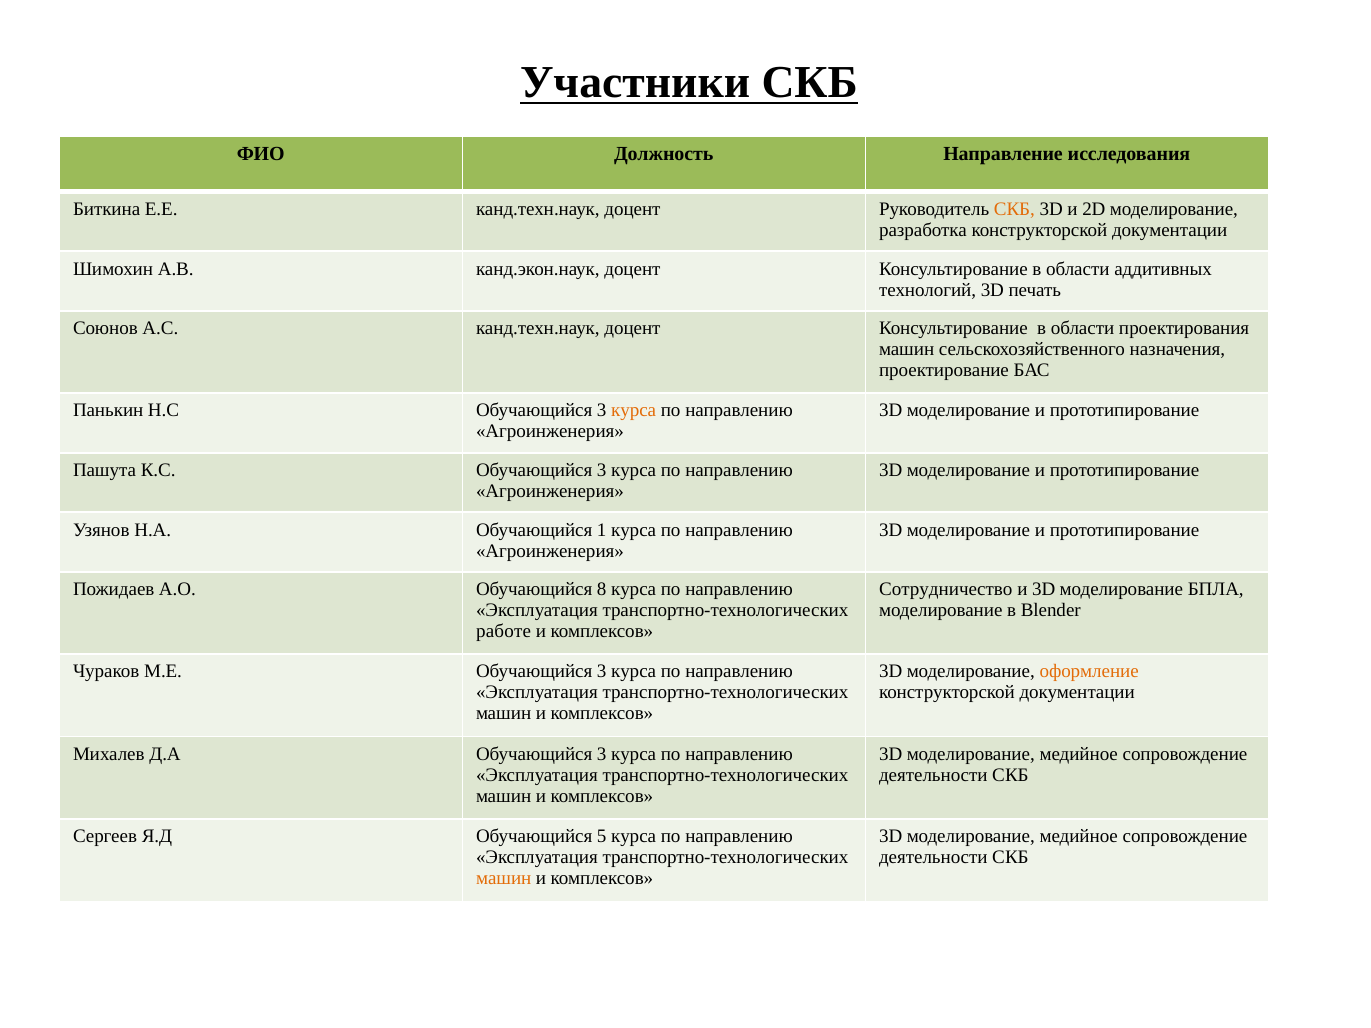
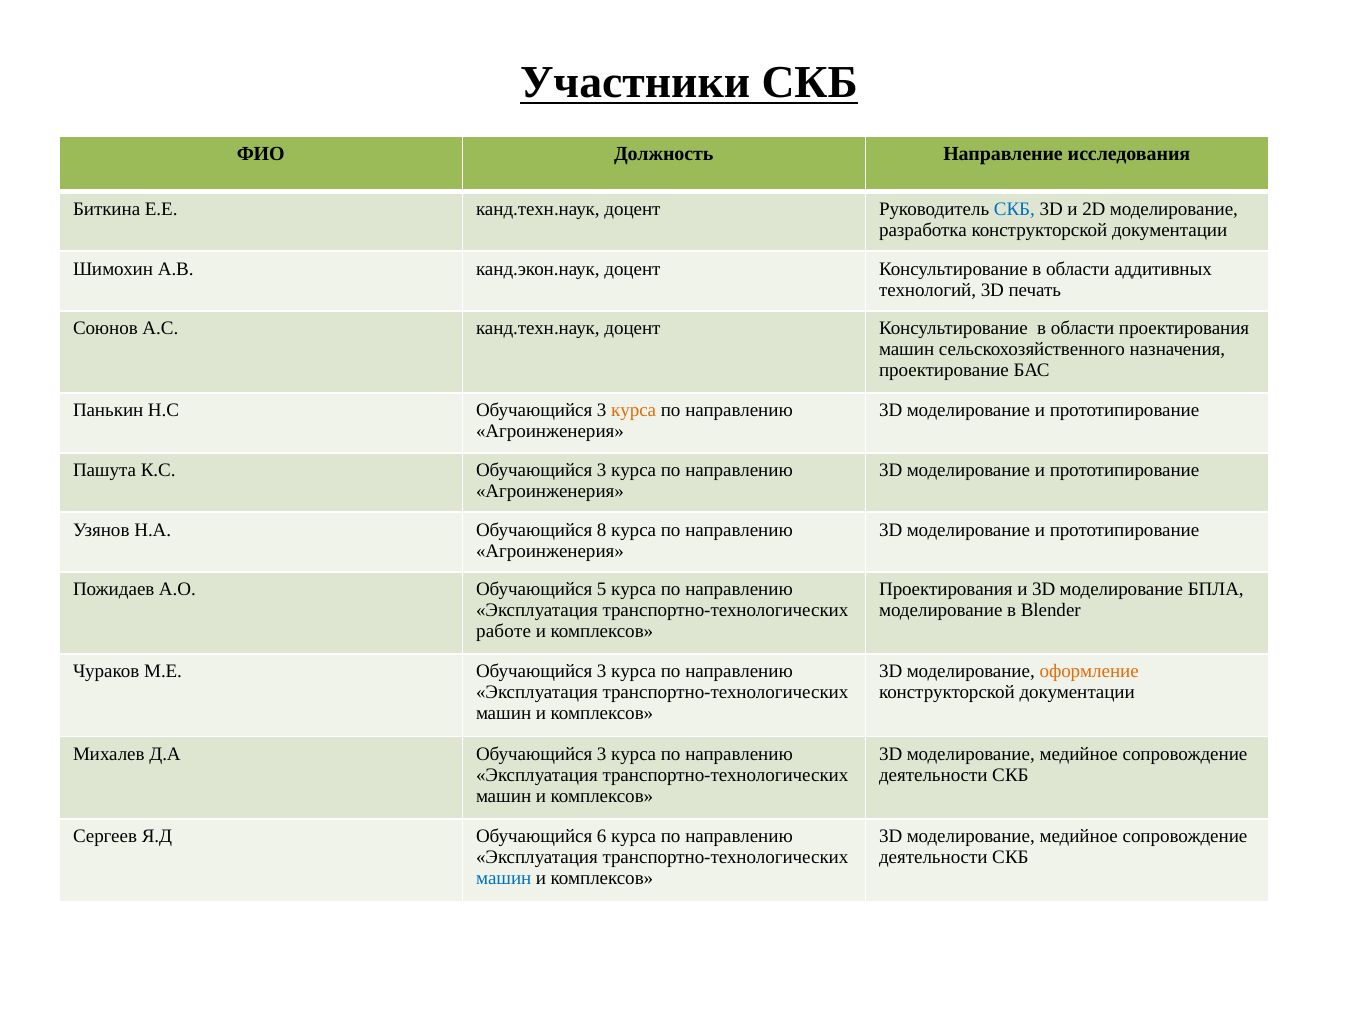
СКБ colour: orange -> blue (1014, 209)
1: 1 -> 8 (602, 530)
8: 8 -> 5 (602, 589)
Сотрудничество: Сотрудничество -> Проектирования (946, 589)
5: 5 -> 6 (602, 837)
машин colour: orange -> blue (504, 879)
